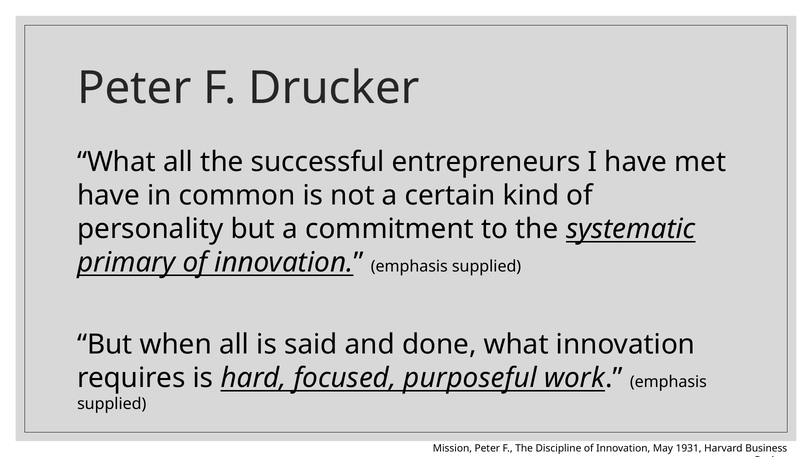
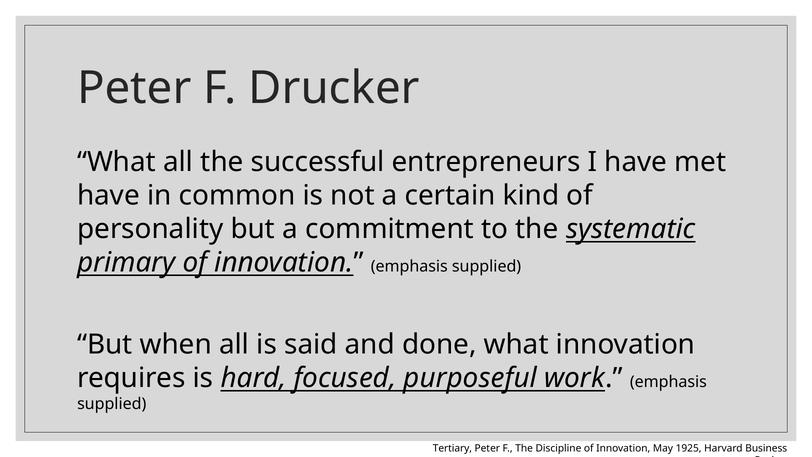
Mission: Mission -> Tertiary (452, 448)
1931: 1931 -> 1925 (689, 448)
